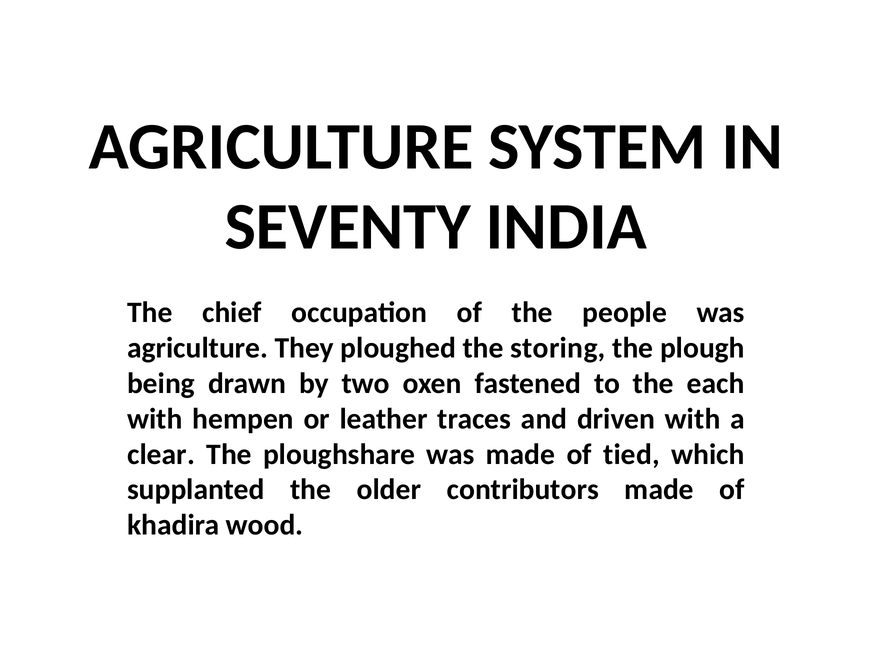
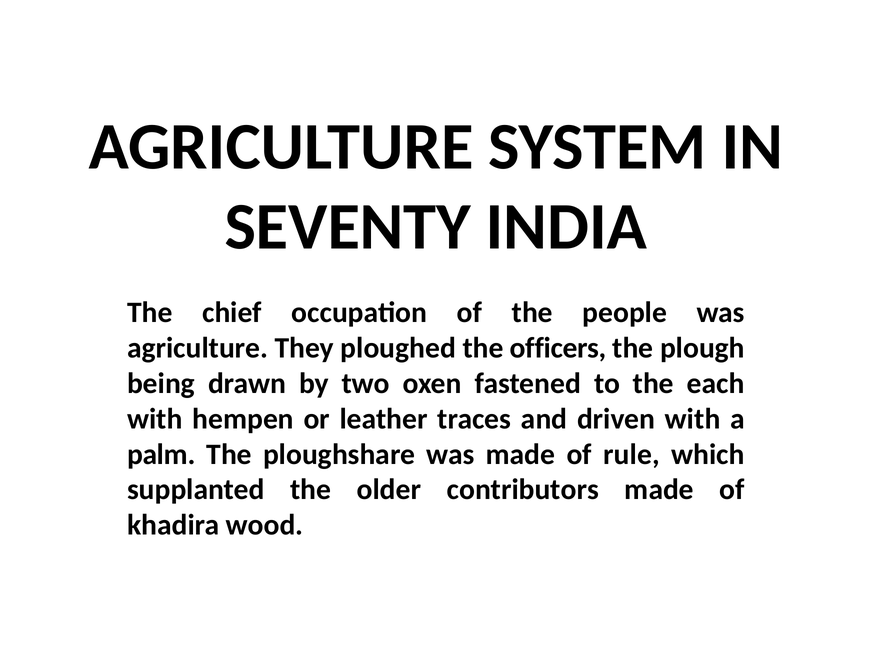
storing: storing -> officers (558, 348)
clear: clear -> palm (161, 454)
tied: tied -> rule (631, 454)
